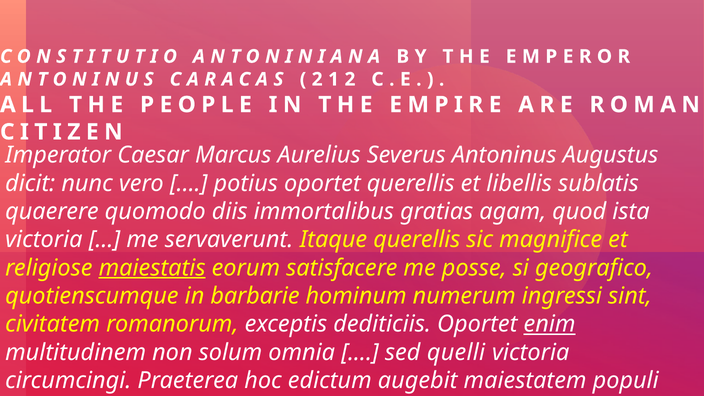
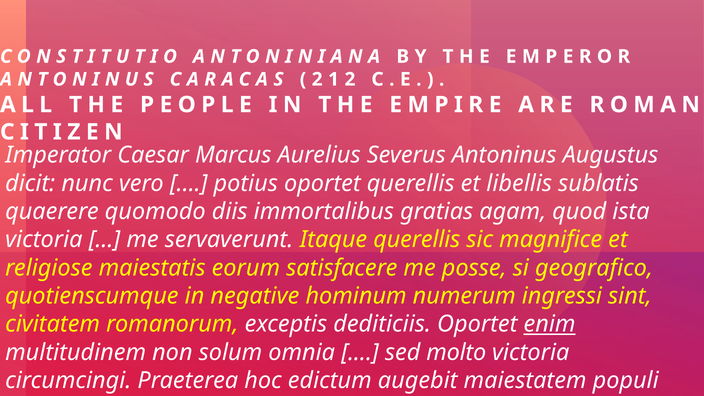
maiestatis underline: present -> none (152, 268)
barbarie: barbarie -> negative (255, 296)
quelli: quelli -> molto (456, 352)
